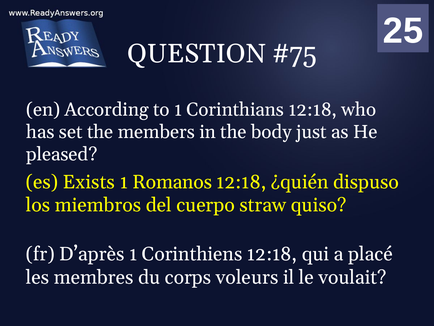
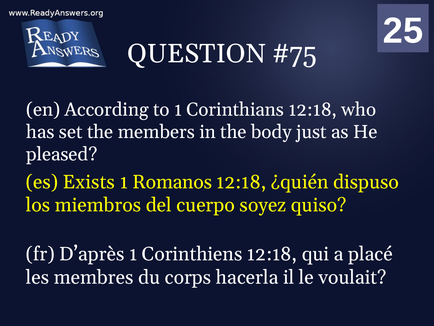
straw: straw -> soyez (263, 205)
voleurs: voleurs -> hacerla (247, 277)
